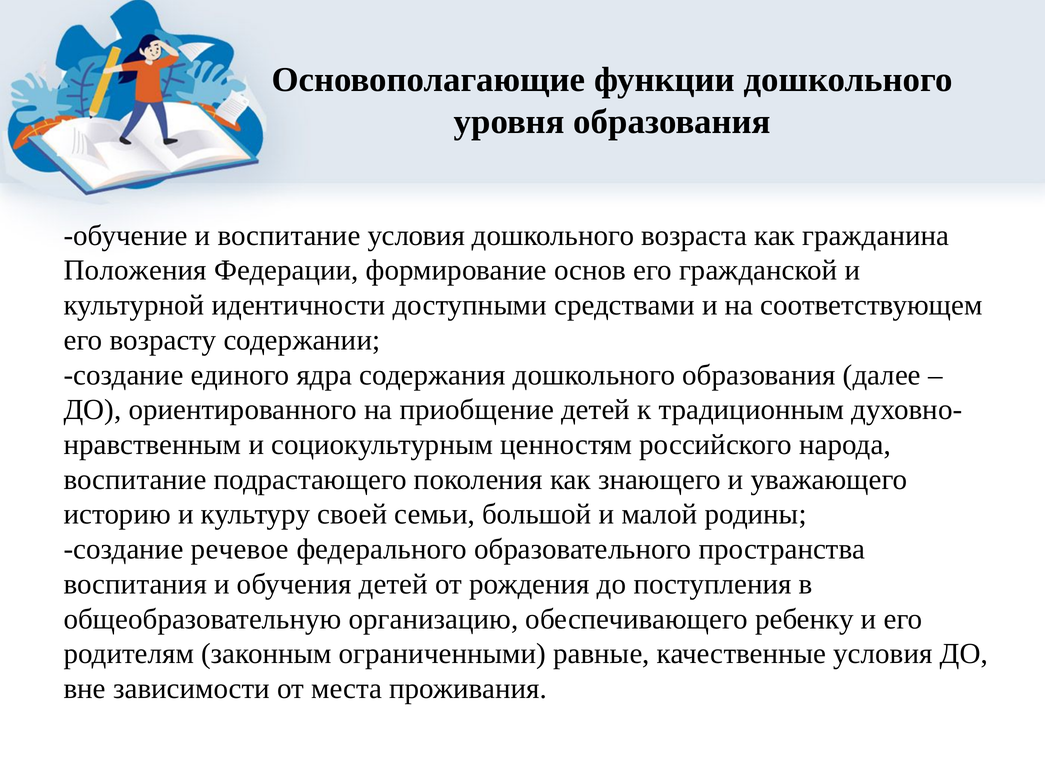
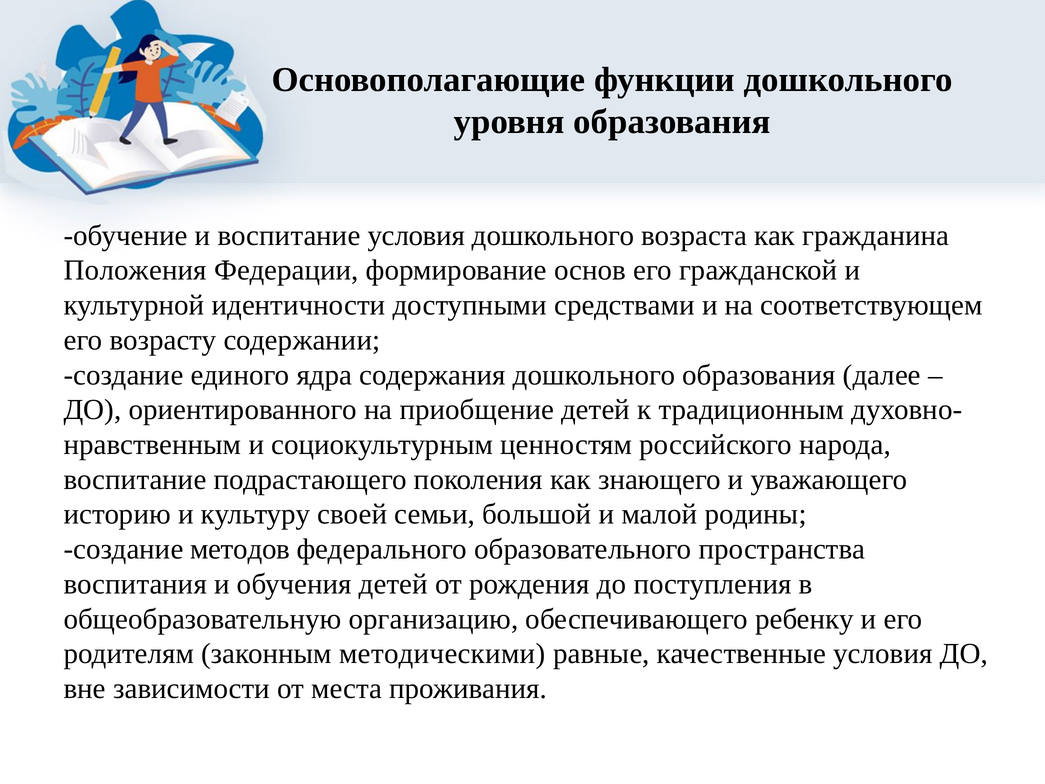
речевое: речевое -> методов (240, 549)
ограниченными: ограниченными -> методическими (442, 654)
